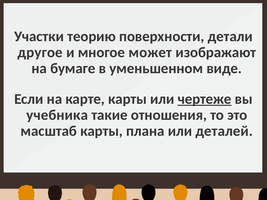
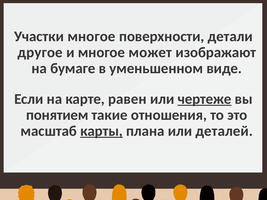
Участки теорию: теорию -> многое (91, 36)
карте карты: карты -> равен (127, 99)
учебника: учебника -> понятием (57, 115)
карты underline: none -> present (102, 131)
